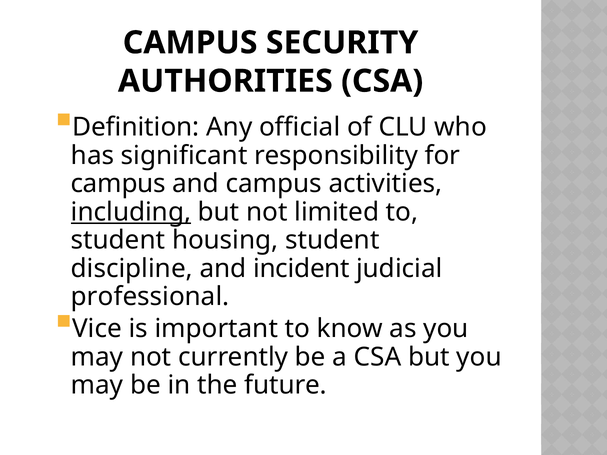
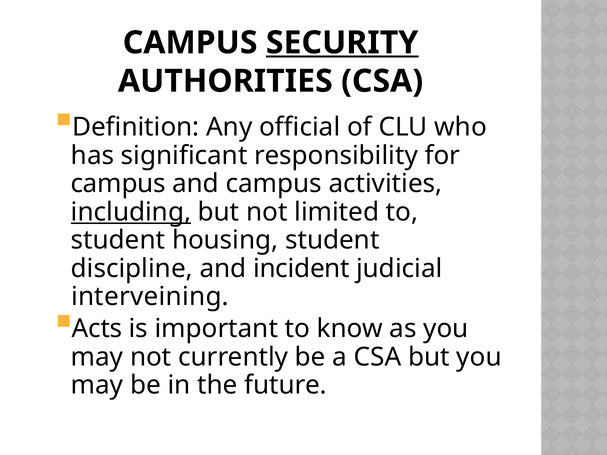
SECURITY underline: none -> present (342, 43)
professional: professional -> interveining (150, 297)
Vice: Vice -> Acts (97, 329)
